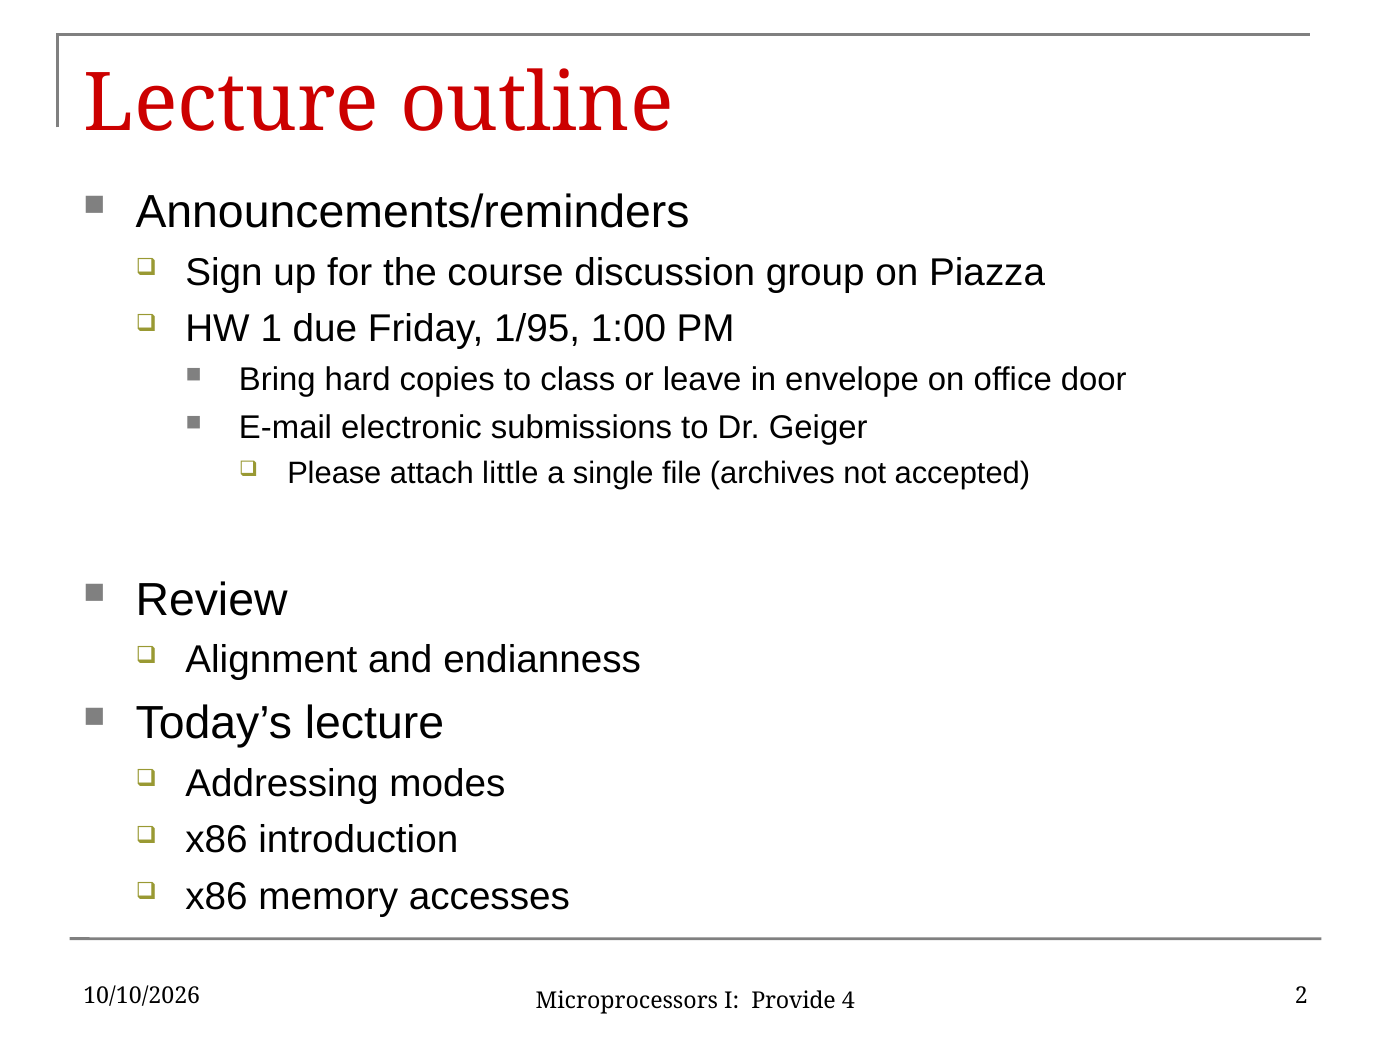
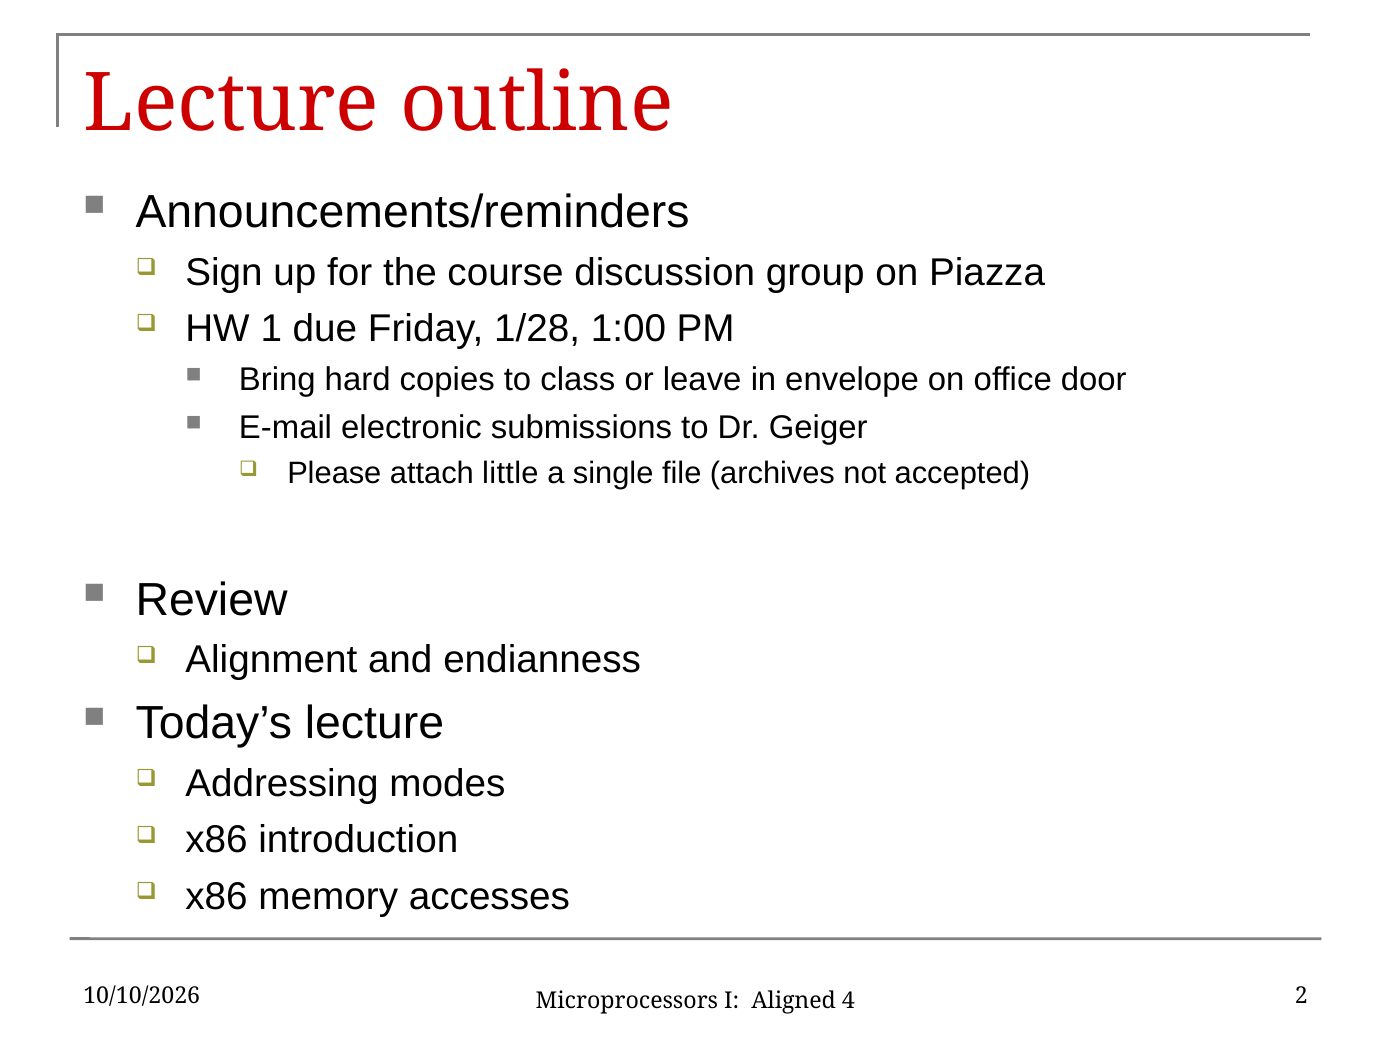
1/95: 1/95 -> 1/28 (537, 329)
Provide: Provide -> Aligned (794, 1001)
